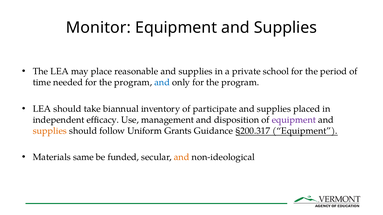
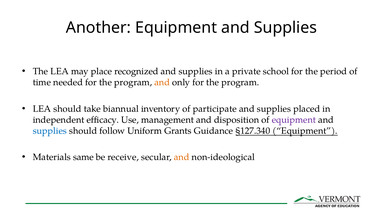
Monitor: Monitor -> Another (98, 28)
reasonable: reasonable -> recognized (136, 72)
and colour: blue -> orange (162, 83)
supplies colour: orange -> blue (50, 131)
§200.317: §200.317 -> §127.340 (253, 131)
funded: funded -> receive (123, 157)
